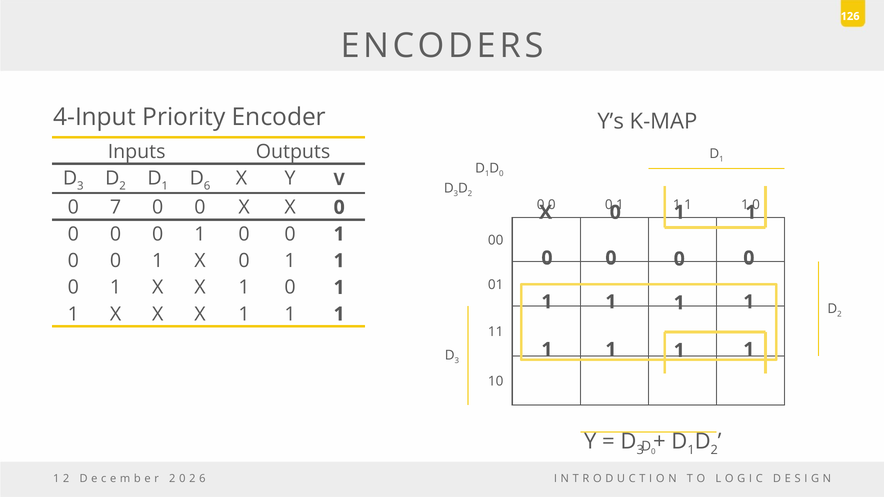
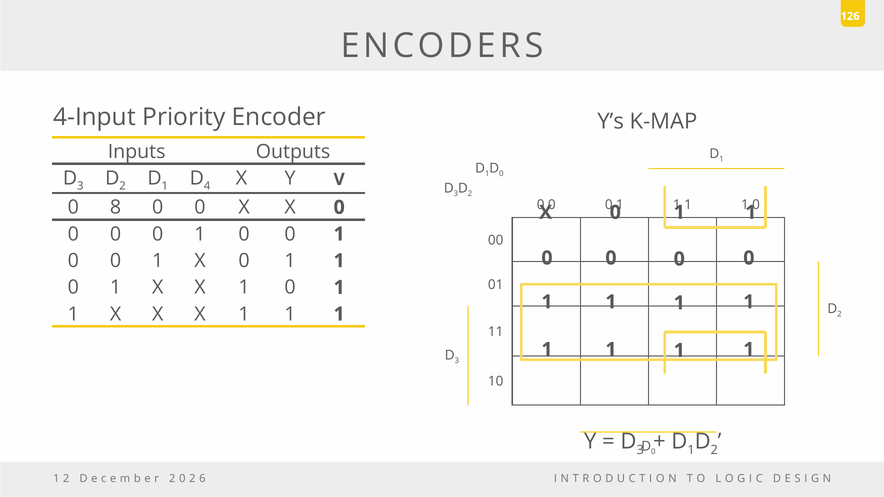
6: 6 -> 4 (207, 186)
7: 7 -> 8 (116, 208)
